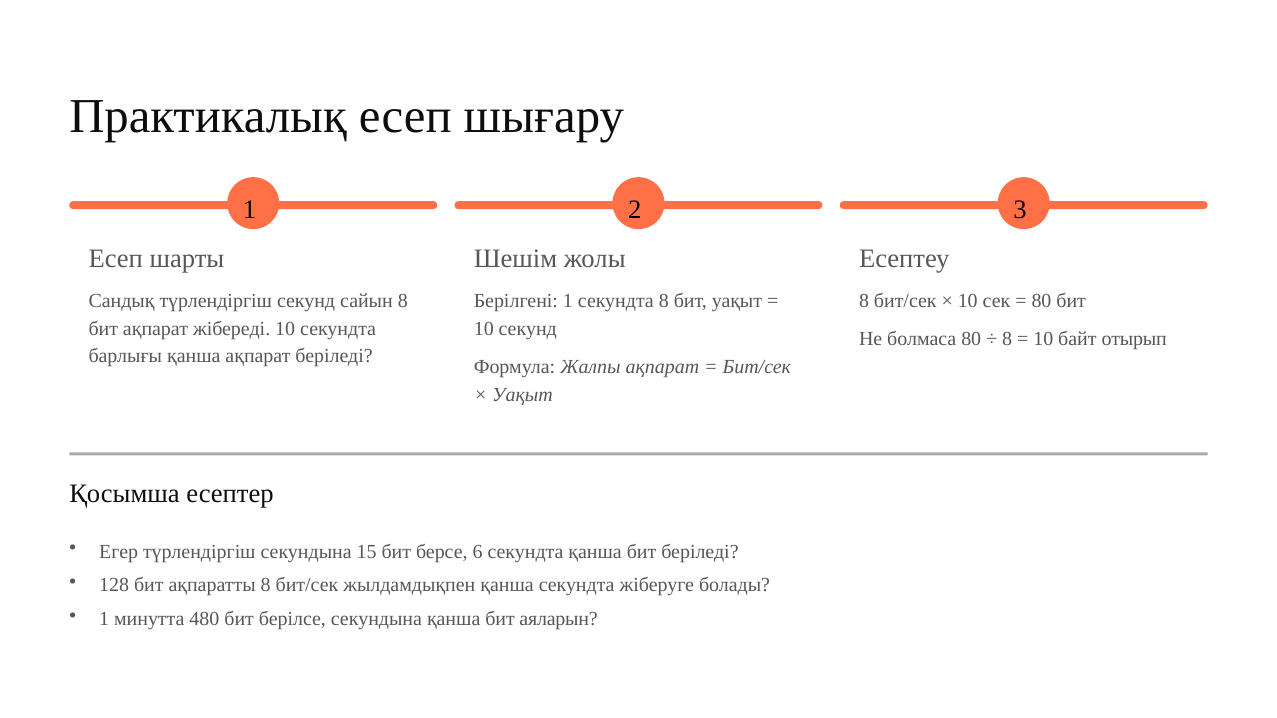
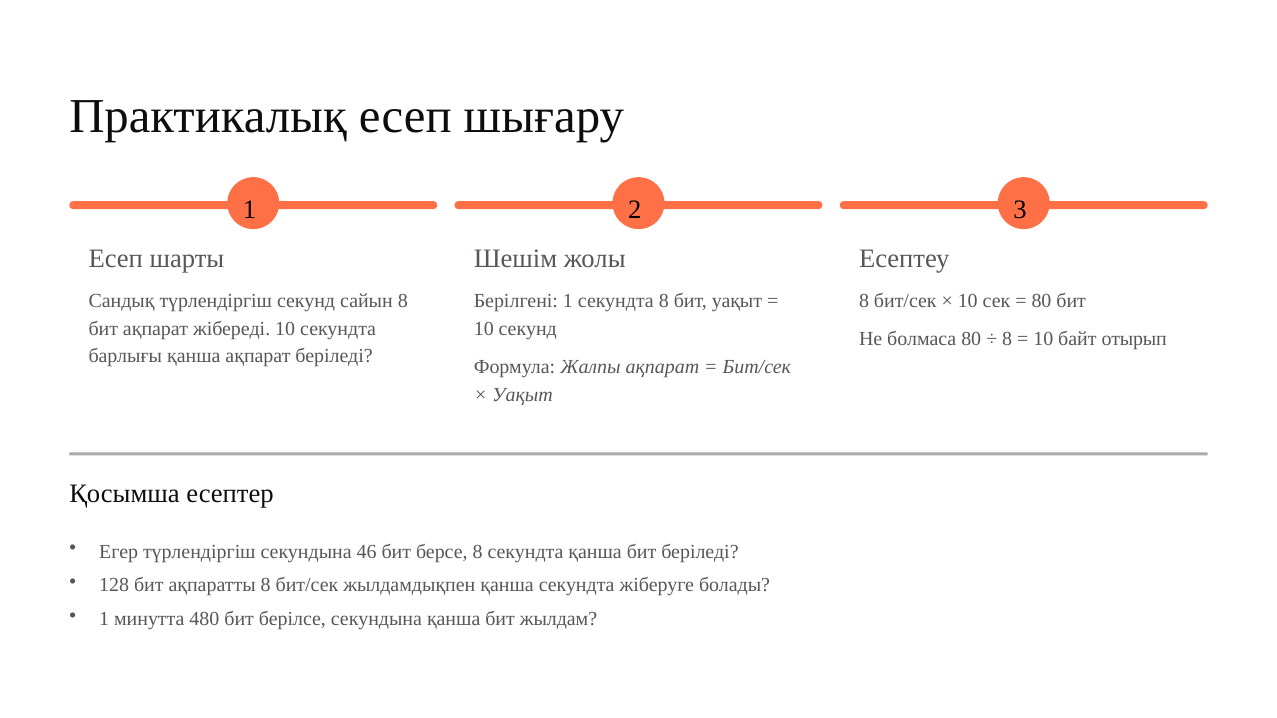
15: 15 -> 46 (367, 552)
берсе 6: 6 -> 8 (478, 552)
аяларын: аяларын -> жылдам (558, 619)
